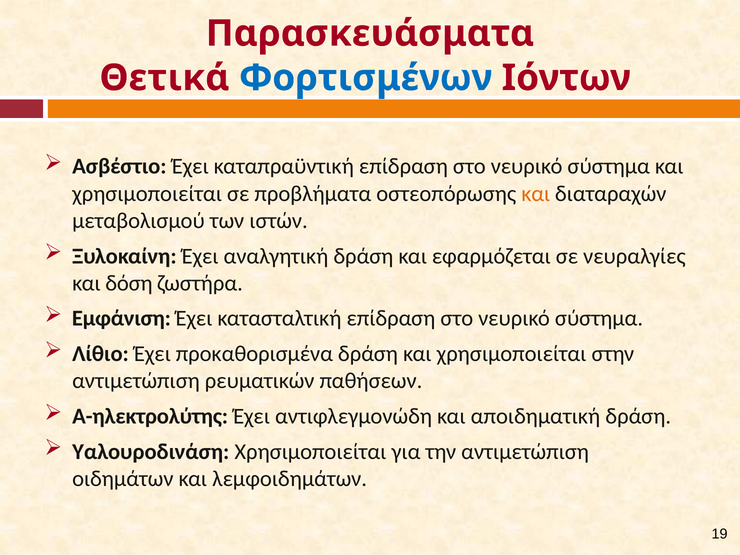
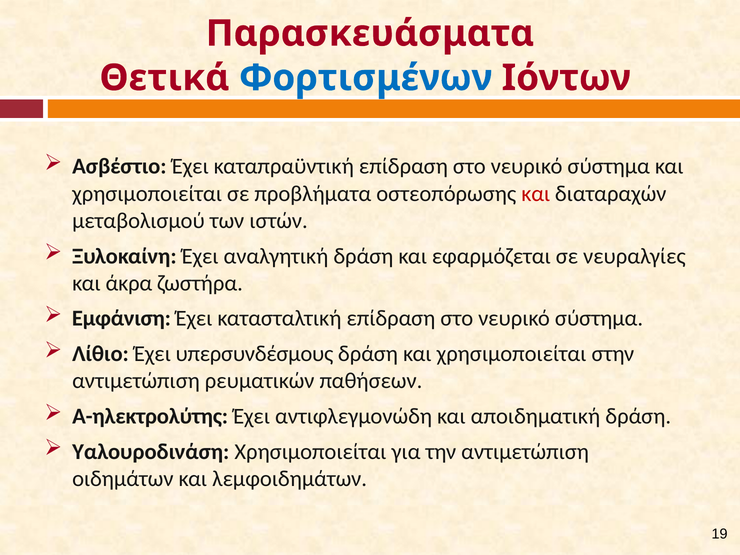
και colour: orange -> red (536, 194)
δόση: δόση -> άκρα (129, 283)
προκαθορισμένα: προκαθορισμένα -> υπερσυνδέσμους (254, 354)
